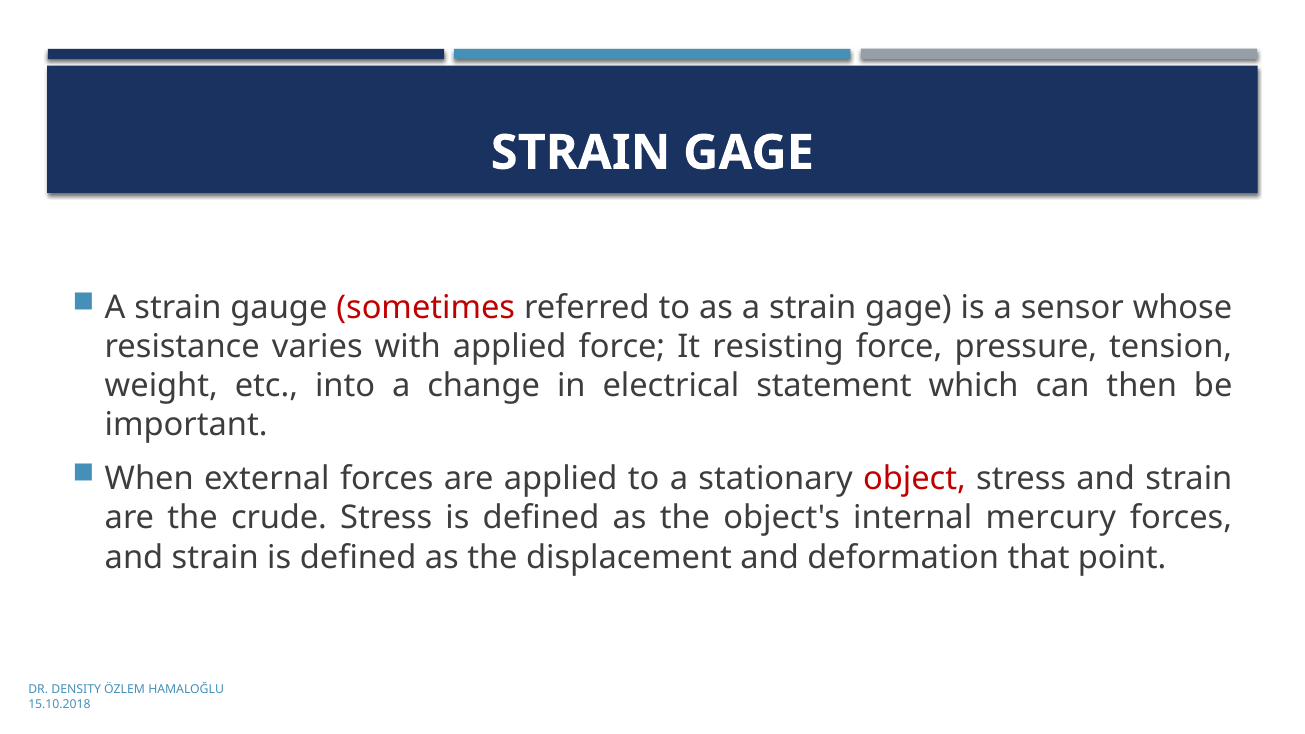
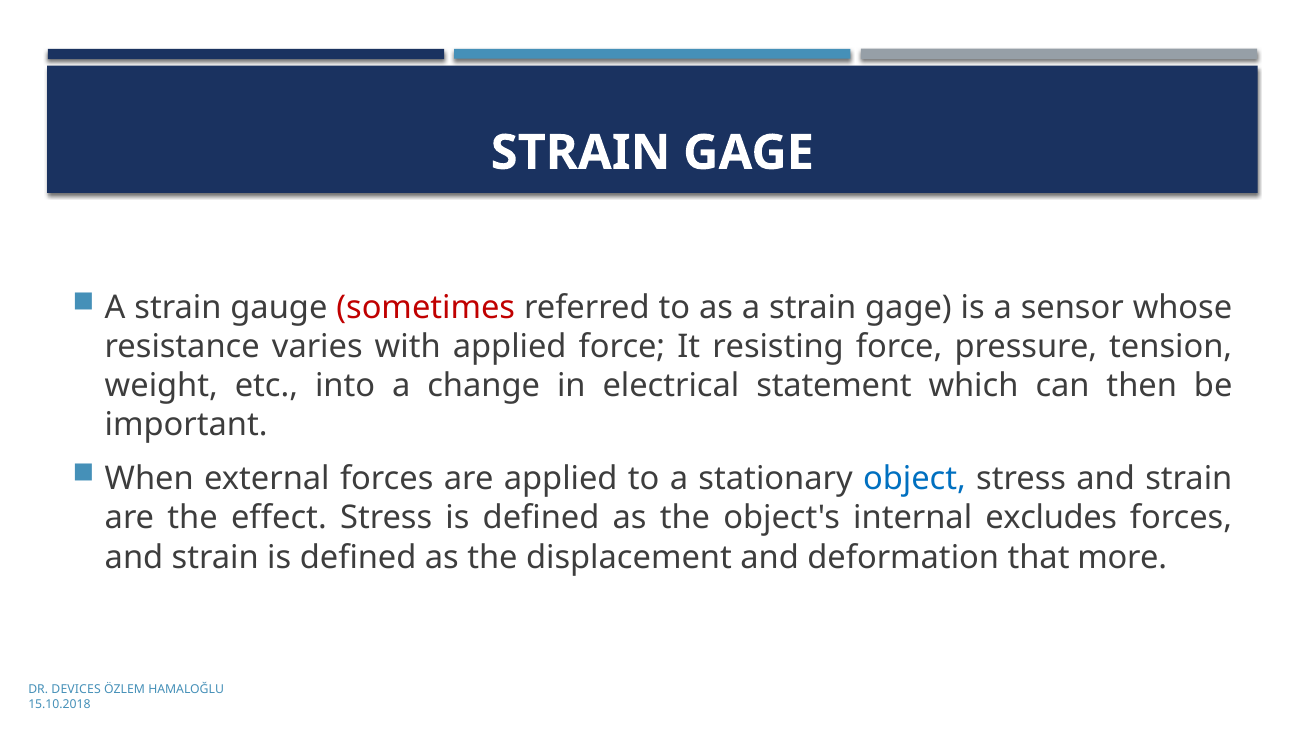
object colour: red -> blue (914, 479)
crude: crude -> effect (279, 518)
mercury: mercury -> excludes (1051, 518)
point: point -> more (1122, 557)
DENSITY: DENSITY -> DEVICES (76, 690)
